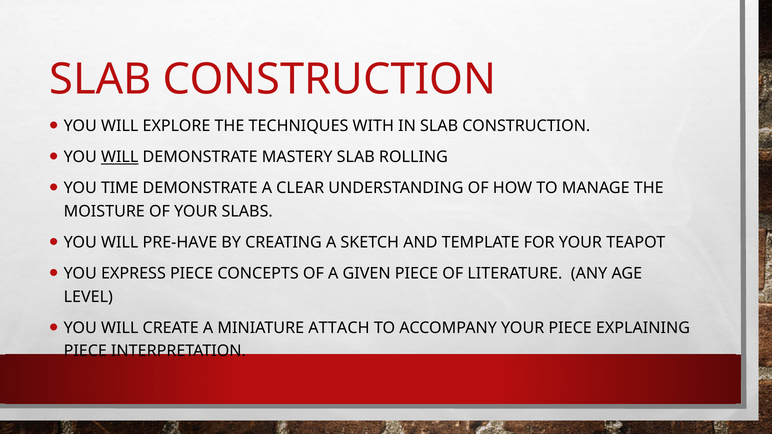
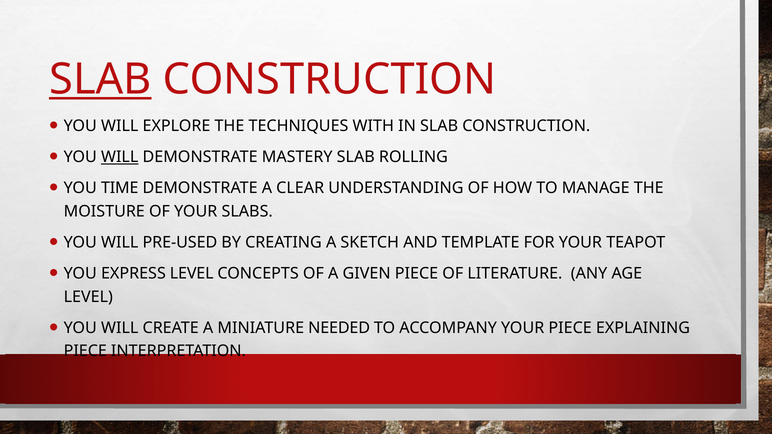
SLAB underline: none -> present (100, 80)
PRE-HAVE: PRE-HAVE -> PRE-USED (180, 243)
EXPRESS PIECE: PIECE -> LEVEL (192, 274)
ATTACH: ATTACH -> NEEDED (339, 328)
